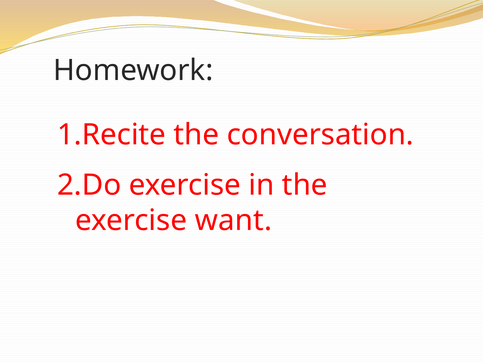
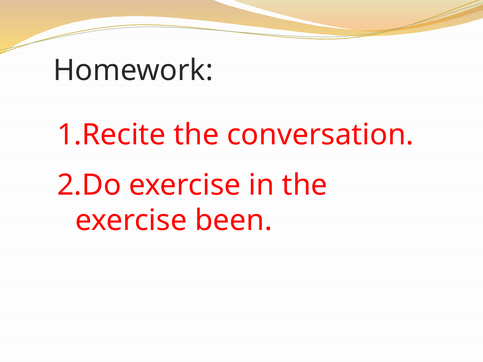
want: want -> been (233, 220)
